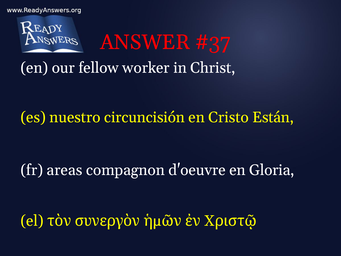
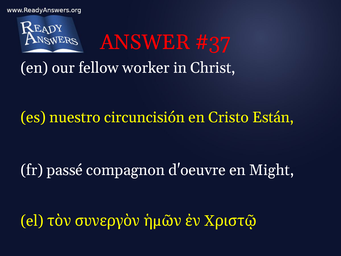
areas: areas -> passé (65, 170)
Gloria: Gloria -> Might (272, 170)
